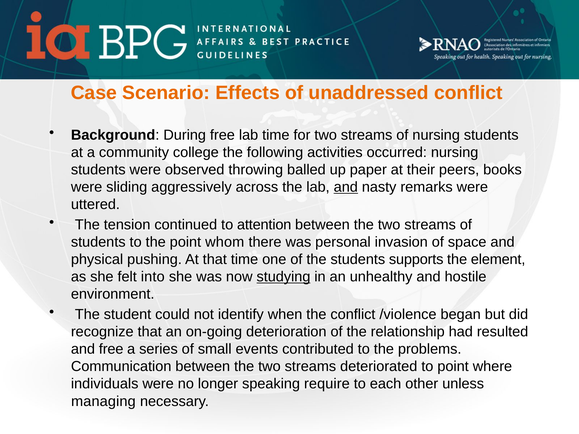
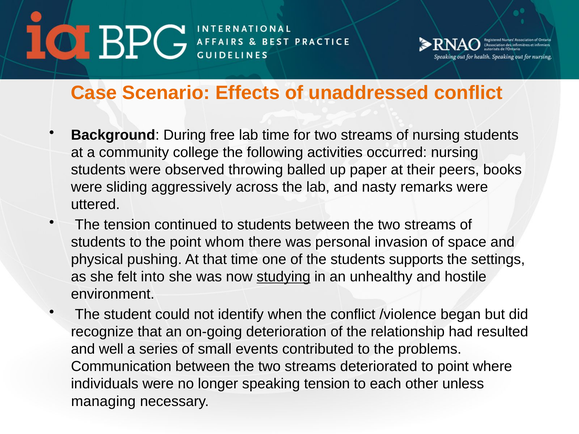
and underline: present -> none (346, 187)
to attention: attention -> students (264, 225)
element: element -> settings (498, 260)
and free: free -> well (111, 349)
speaking require: require -> tension (327, 384)
